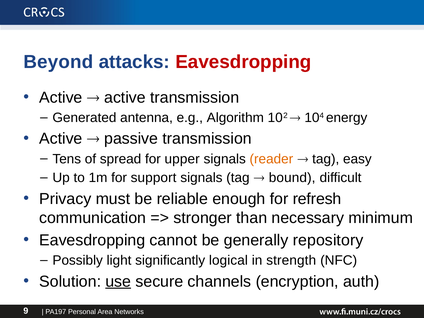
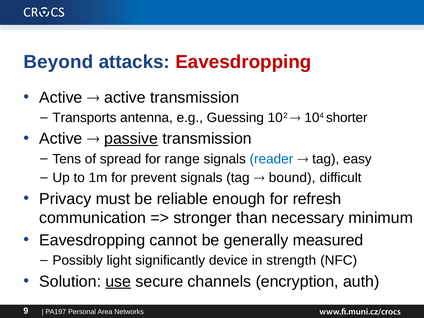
Generated: Generated -> Transports (84, 118)
Algorithm: Algorithm -> Guessing (235, 118)
energy: energy -> shorter (347, 118)
passive underline: none -> present (131, 139)
upper: upper -> range (182, 159)
reader colour: orange -> blue (271, 159)
support: support -> prevent (154, 178)
repository: repository -> measured (328, 240)
logical: logical -> device (228, 260)
